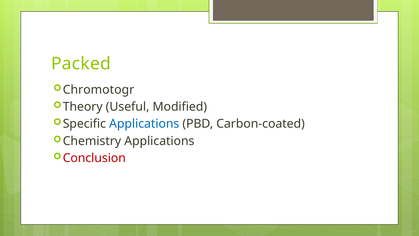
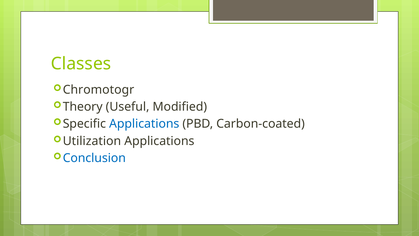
Packed: Packed -> Classes (81, 64)
Chemistry: Chemistry -> Utilization (92, 141)
Conclusion colour: red -> blue (94, 158)
